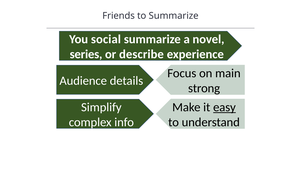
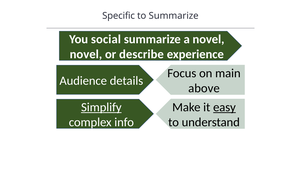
Friends: Friends -> Specific (119, 16)
series: series -> novel (86, 54)
strong: strong -> above (204, 88)
Simplify underline: none -> present (101, 107)
